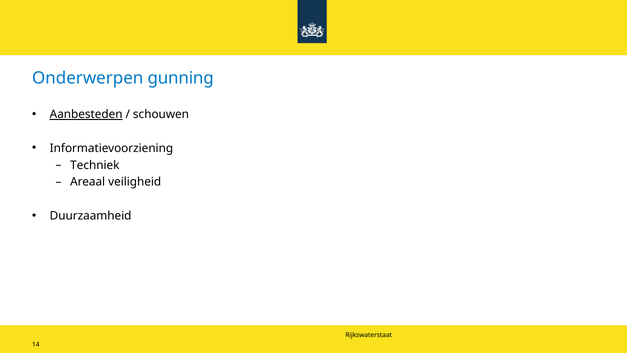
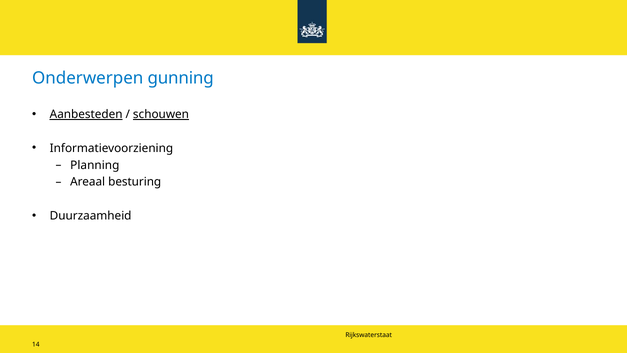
schouwen underline: none -> present (161, 114)
Techniek: Techniek -> Planning (95, 165)
veiligheid: veiligheid -> besturing (135, 182)
